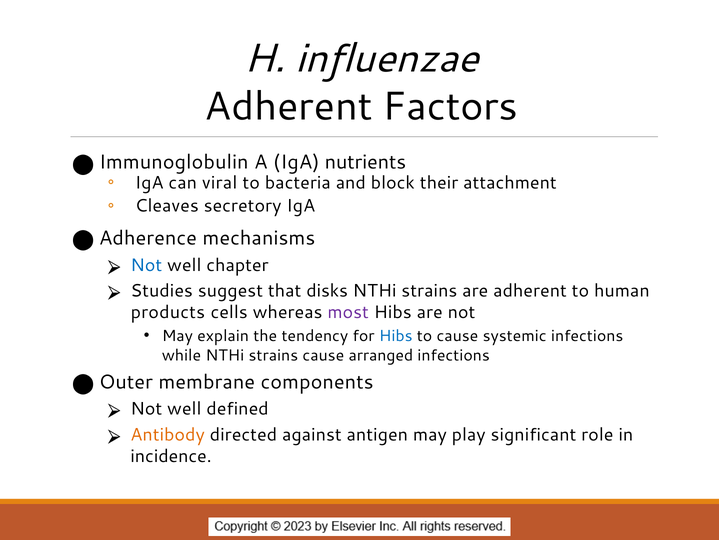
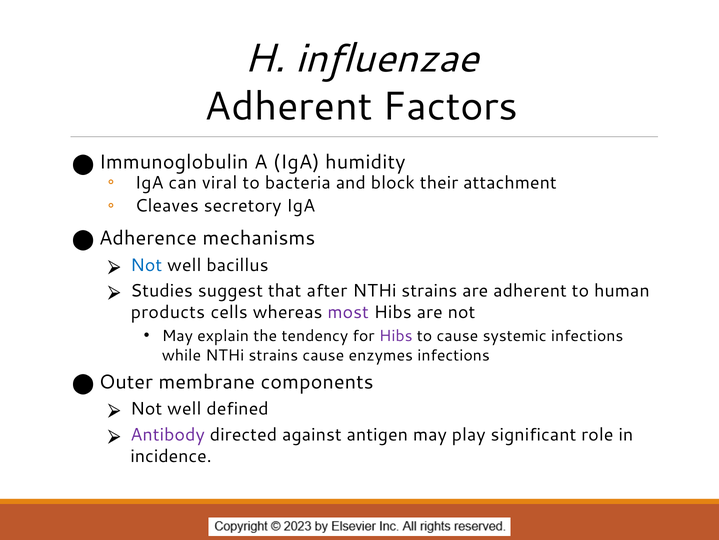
nutrients: nutrients -> humidity (365, 162)
chapter: chapter -> bacillus (237, 265)
disks: disks -> after (327, 290)
Hibs colour: blue -> purple (396, 336)
arranged: arranged -> enzymes (381, 355)
Antibody colour: orange -> purple (168, 434)
